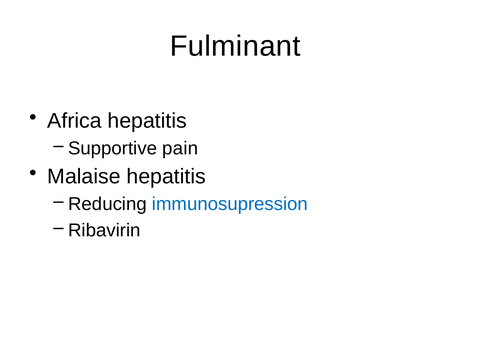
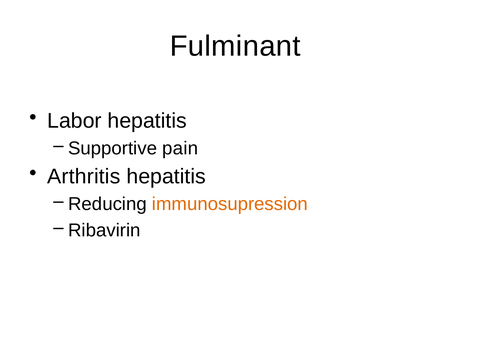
Africa: Africa -> Labor (75, 121)
Malaise: Malaise -> Arthritis (84, 177)
immunosupression colour: blue -> orange (230, 204)
